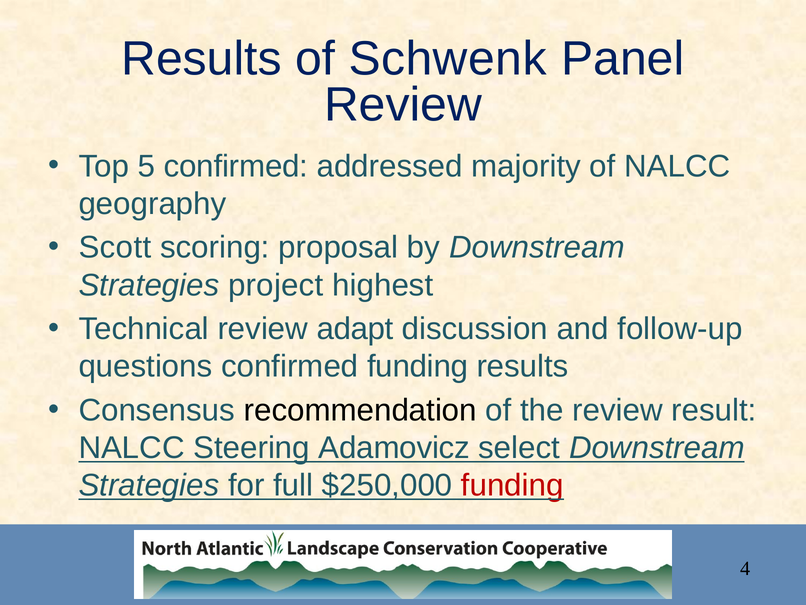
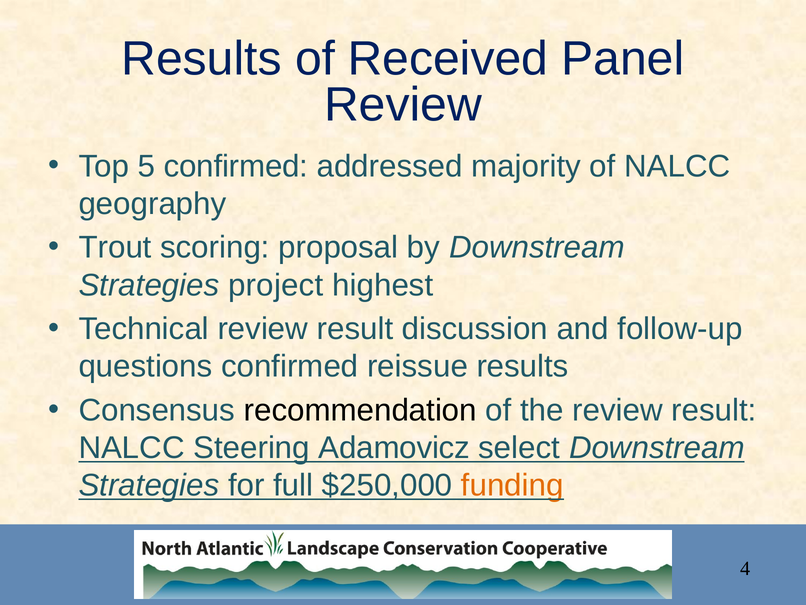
Schwenk: Schwenk -> Received (448, 59)
Scott: Scott -> Trout (115, 247)
Technical review adapt: adapt -> result (355, 329)
confirmed funding: funding -> reissue (417, 366)
funding colour: red -> orange (512, 485)
